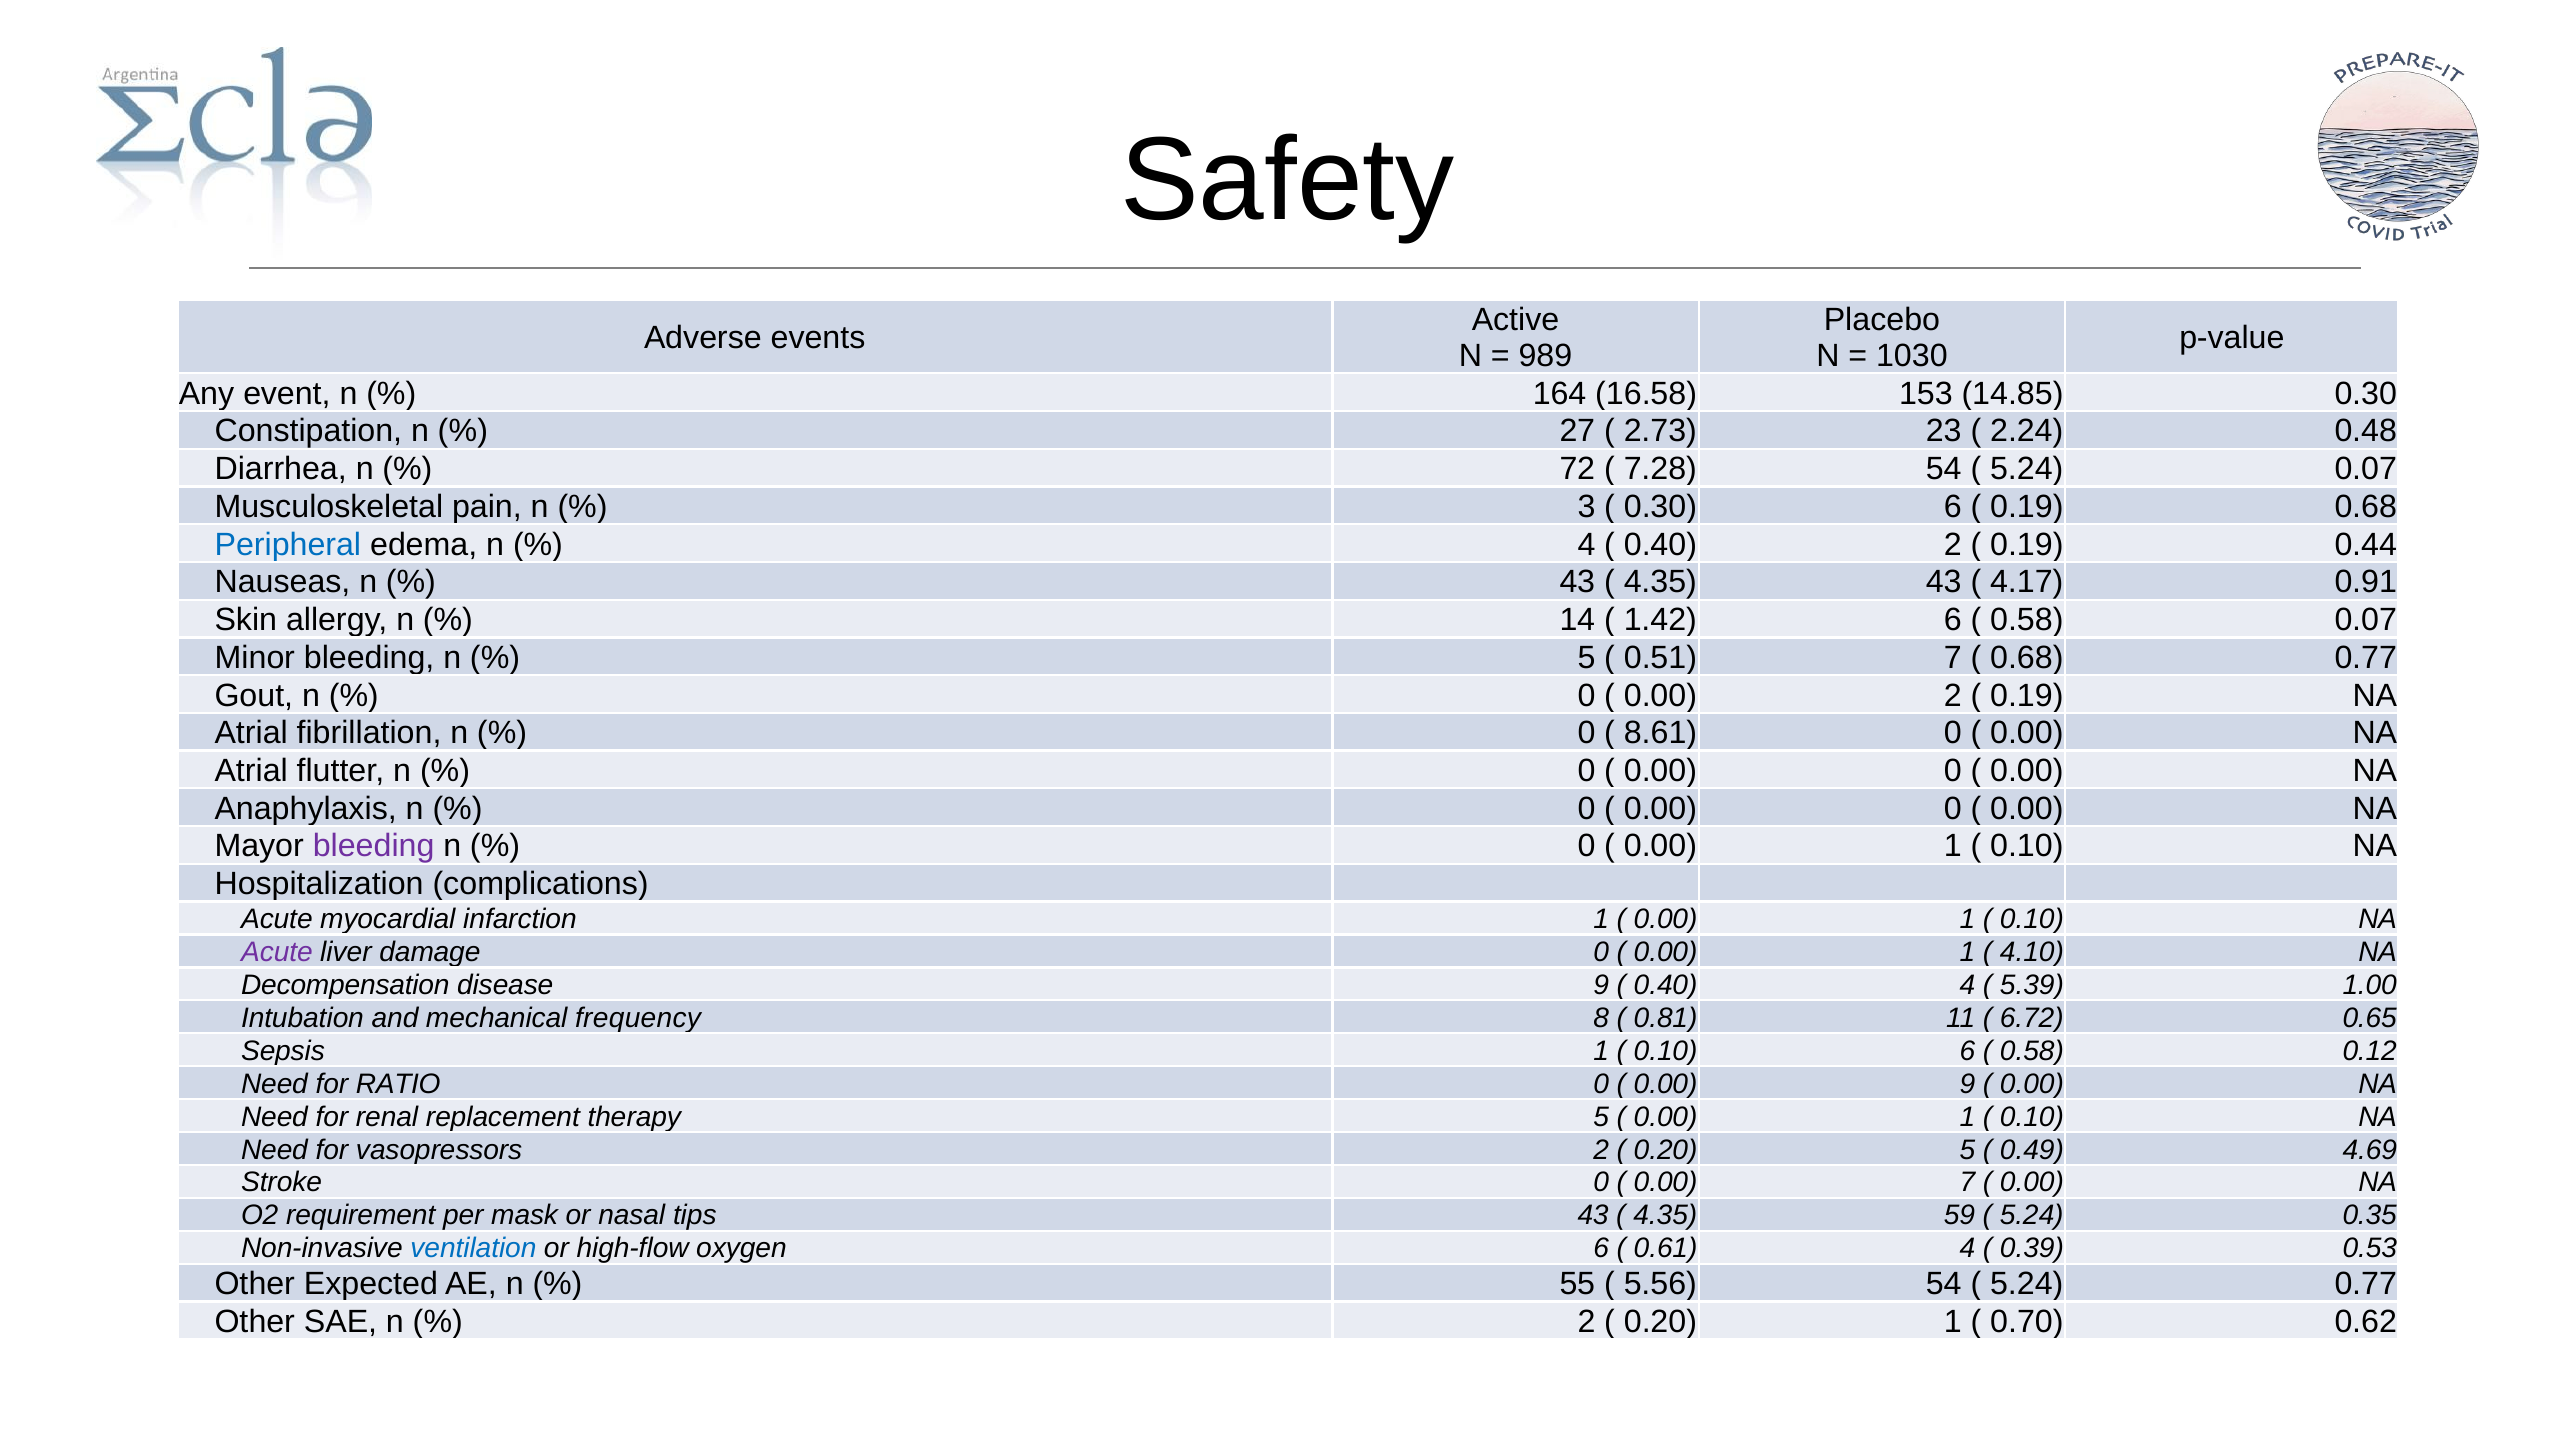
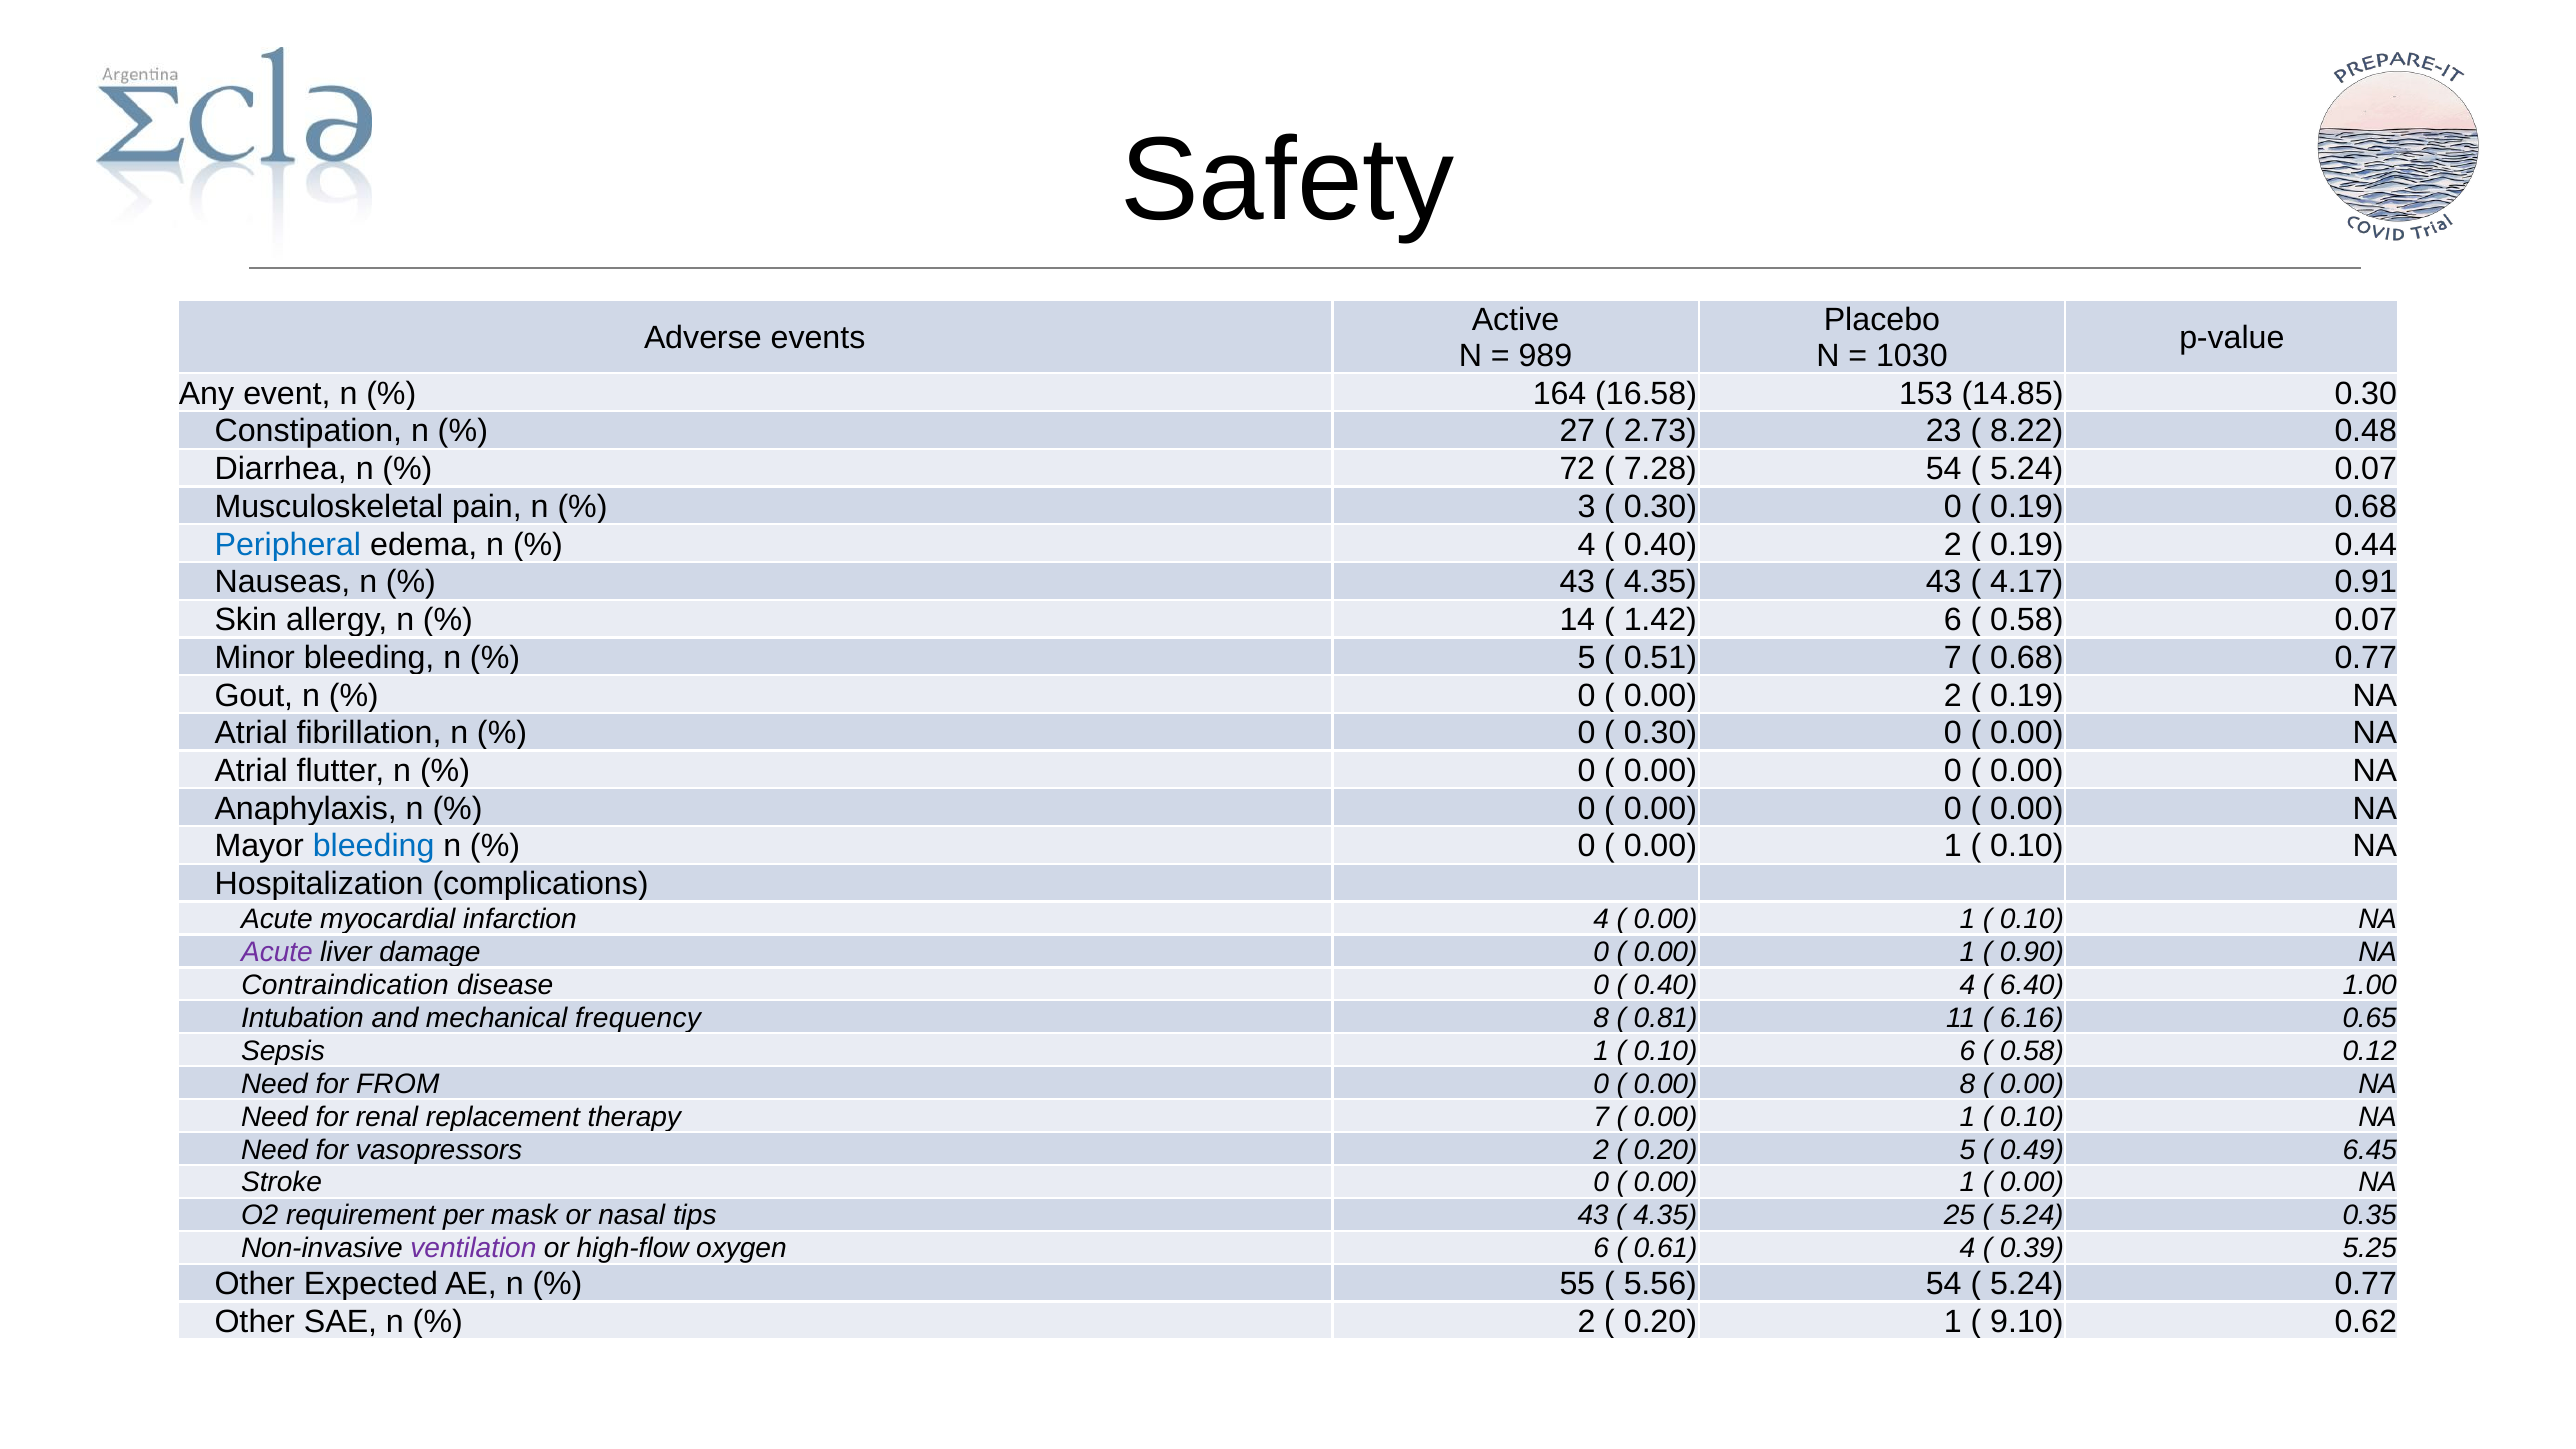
2.24: 2.24 -> 8.22 (2027, 431)
6: 6 -> 0 (1953, 507)
8.61: 8.61 -> 0.30 (1660, 733)
bleeding colour: purple -> blue (374, 846)
infarction 1: 1 -> 4 (1601, 919)
4.10: 4.10 -> 0.90 (2032, 952)
Decompensation: Decompensation -> Contraindication (345, 985)
disease 9: 9 -> 0 (1601, 985)
5.39: 5.39 -> 6.40 (2032, 985)
6.72: 6.72 -> 6.16 (2032, 1018)
RATIO: RATIO -> FROM (398, 1084)
0.00 9: 9 -> 8 (1968, 1084)
therapy 5: 5 -> 7 (1601, 1117)
4.69: 4.69 -> 6.45 (2370, 1150)
7: 7 -> 1 (1968, 1183)
59: 59 -> 25 (1960, 1216)
ventilation colour: blue -> purple (473, 1249)
0.53: 0.53 -> 5.25 (2370, 1249)
0.70: 0.70 -> 9.10 (2027, 1322)
